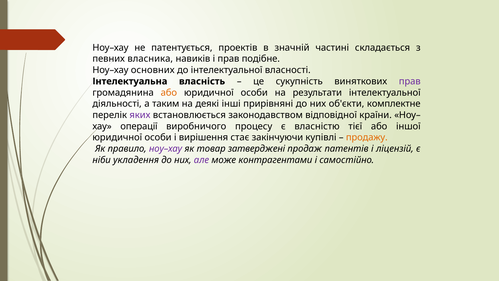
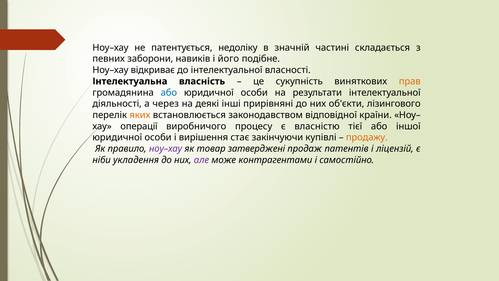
проектів: проектів -> недоліку (238, 48)
власника: власника -> заборони (150, 59)
і прав: прав -> його (228, 59)
основних: основних -> відкриває (153, 70)
прав colour: purple -> orange (410, 81)
або colour: orange -> blue (169, 92)
таким: таким -> через (166, 104)
комплектне: комплектне -> лізингового (394, 104)
яких colour: purple -> orange (140, 115)
